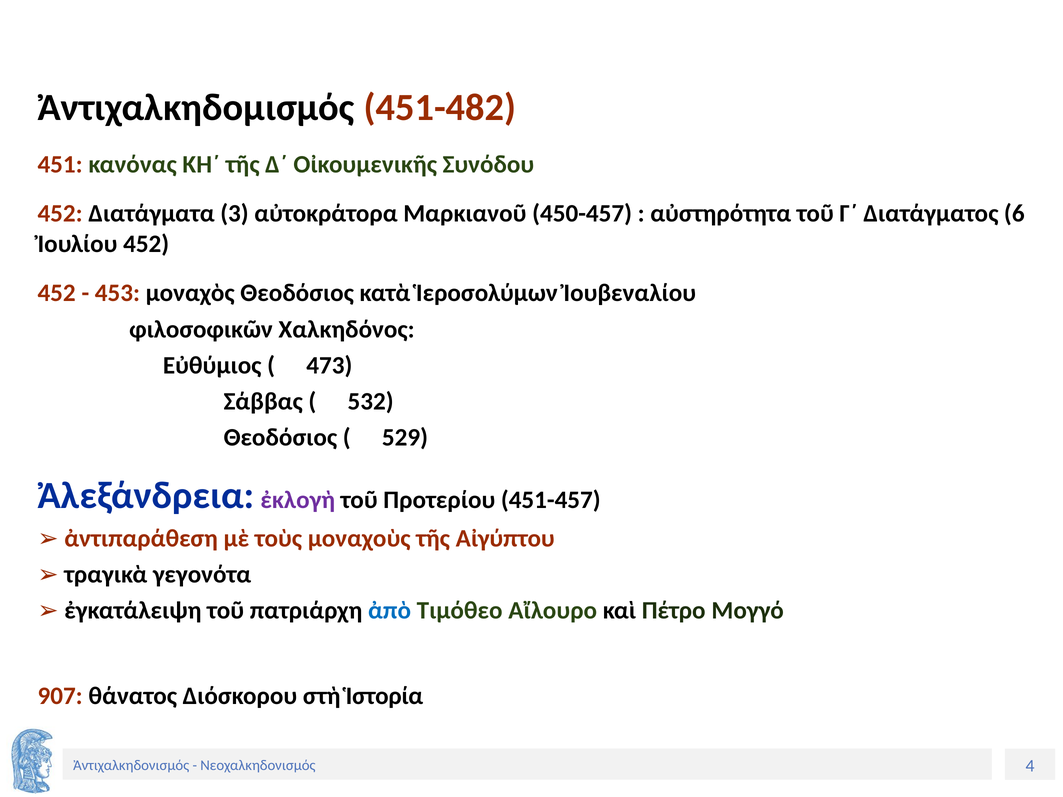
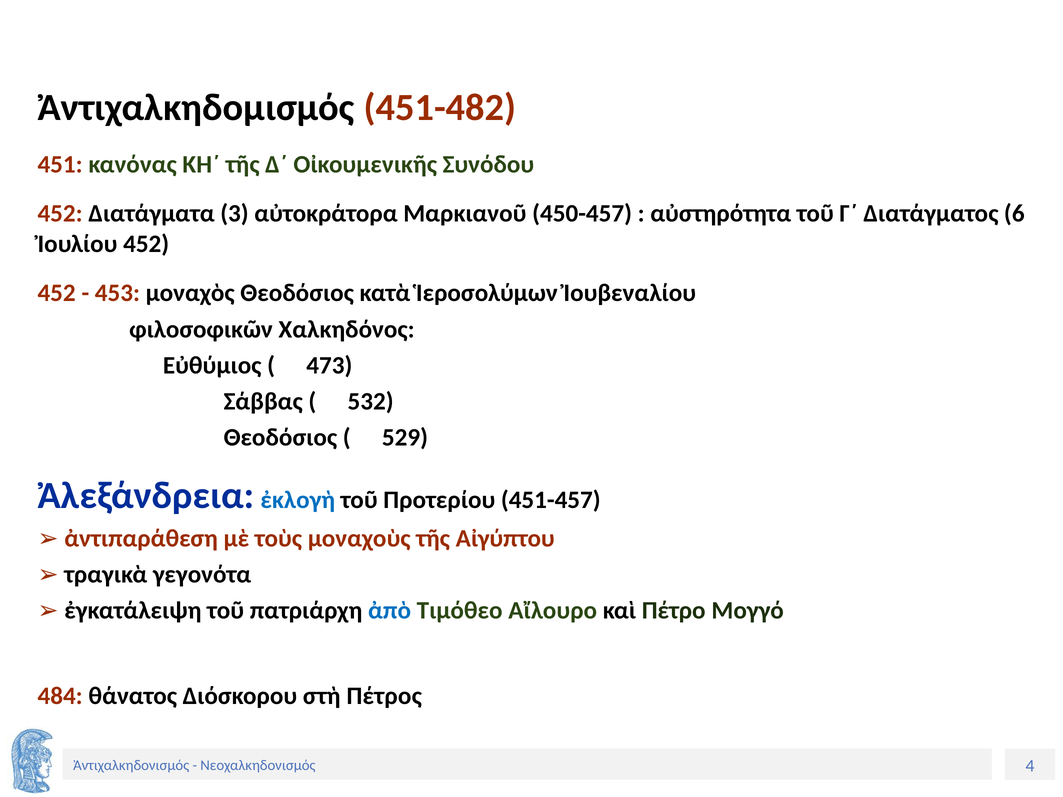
ἐκλογὴ colour: purple -> blue (298, 500)
907: 907 -> 484 (60, 696)
Ἱστορία: Ἱστορία -> Πέτρος (384, 696)
